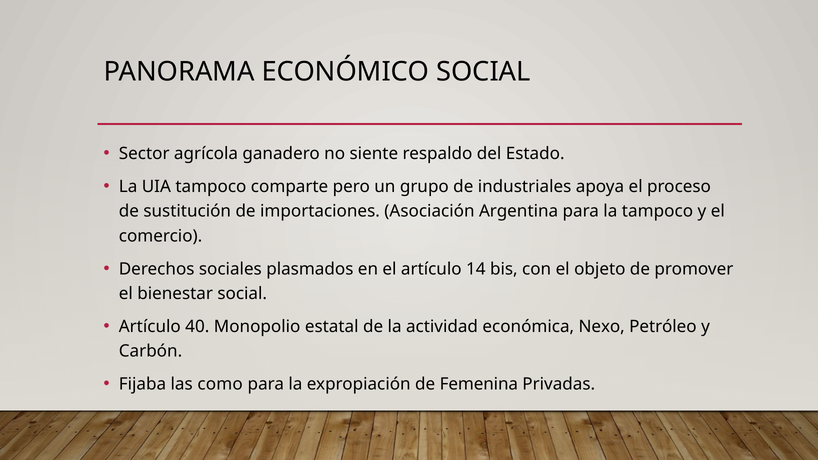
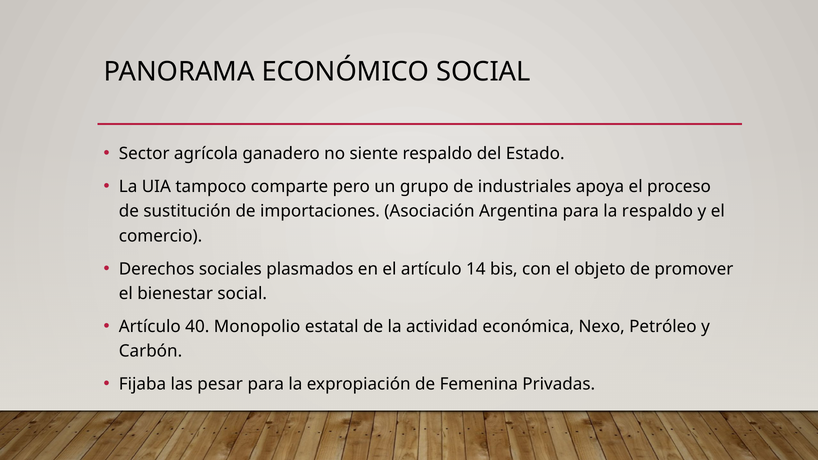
la tampoco: tampoco -> respaldo (657, 211)
como: como -> pesar (220, 384)
